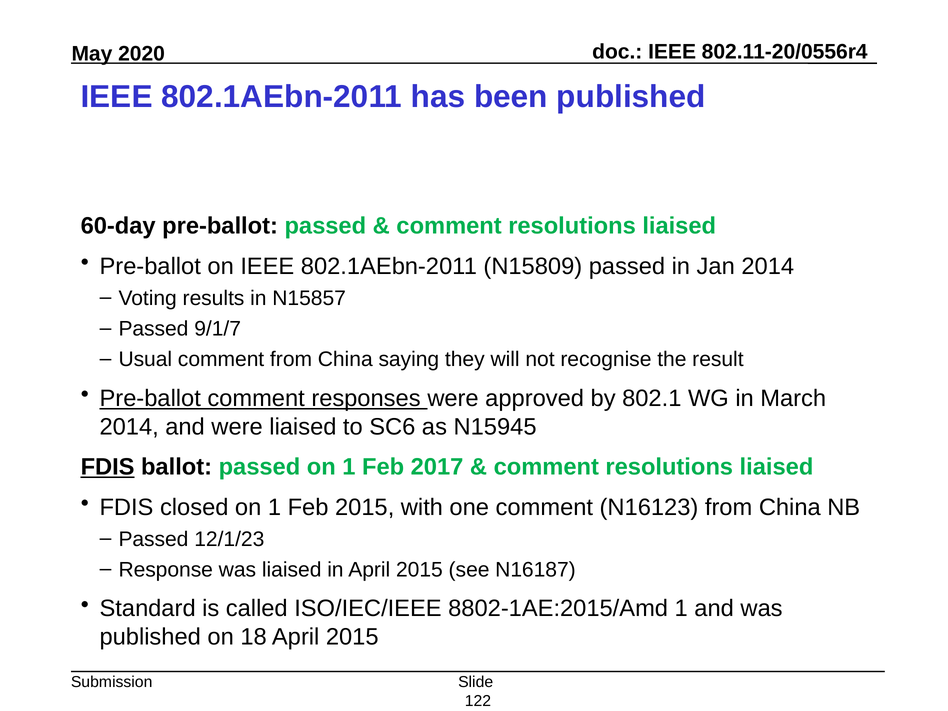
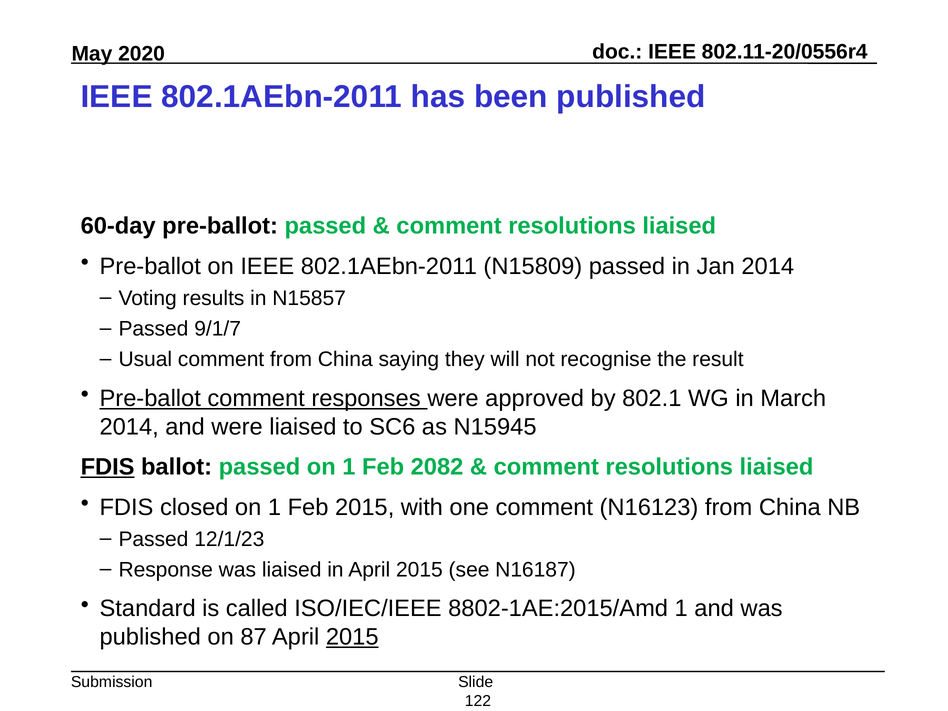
2017: 2017 -> 2082 (437, 467)
18: 18 -> 87 (254, 637)
2015 underline: none -> present (352, 637)
